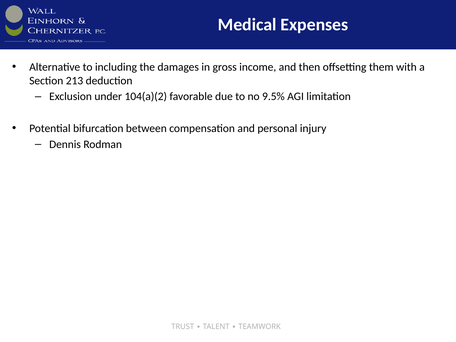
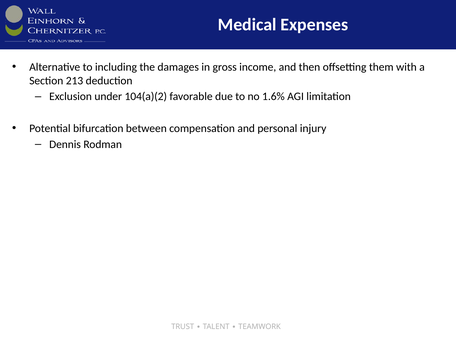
9.5%: 9.5% -> 1.6% (273, 97)
